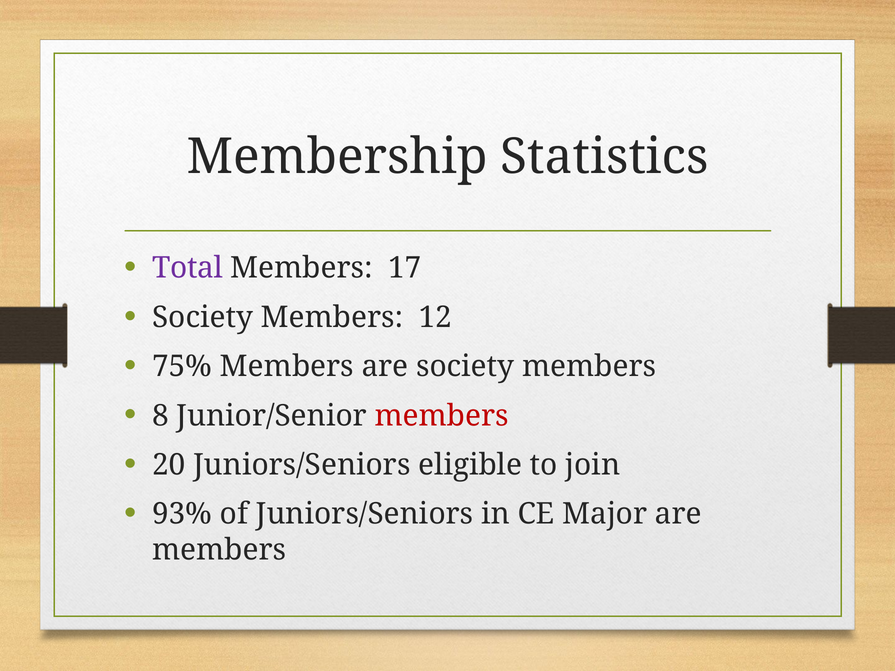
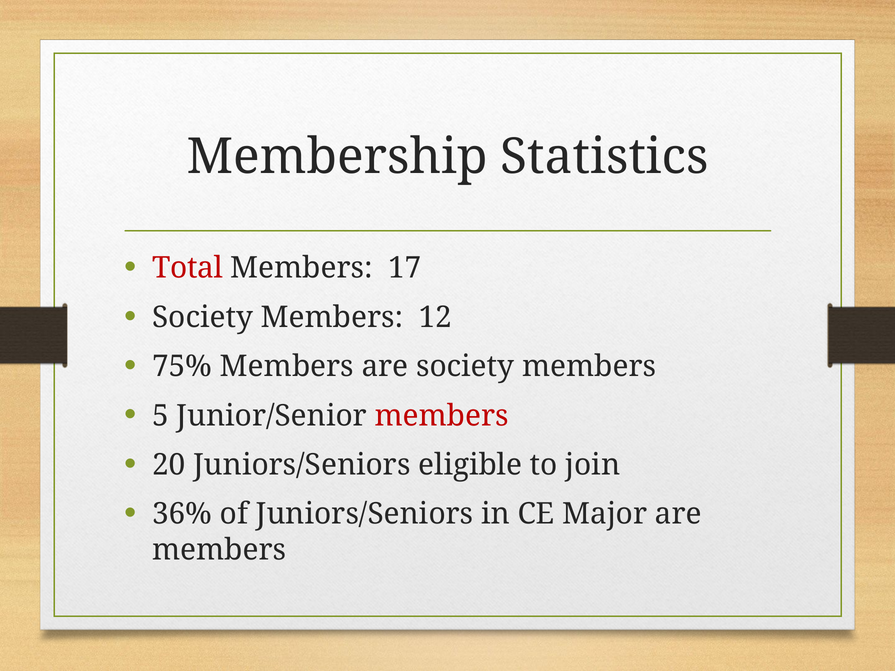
Total colour: purple -> red (188, 268)
8: 8 -> 5 (160, 416)
93%: 93% -> 36% (182, 514)
